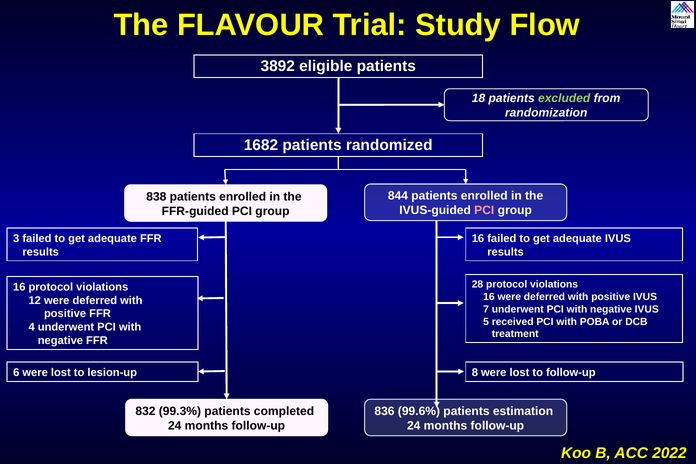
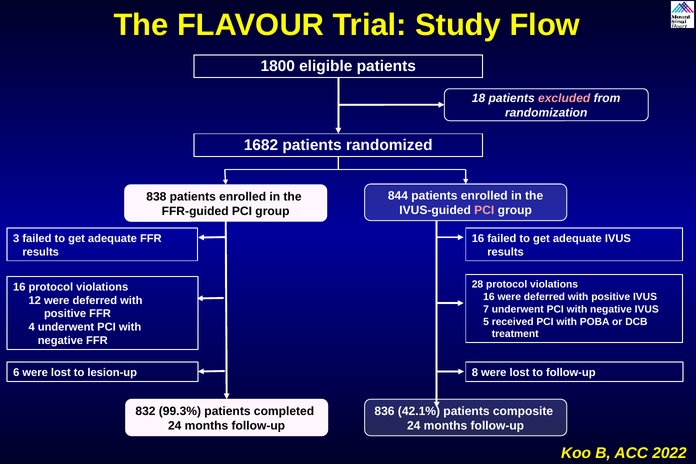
3892: 3892 -> 1800 (278, 66)
excluded colour: light green -> pink (564, 98)
99.6%: 99.6% -> 42.1% (419, 411)
estimation: estimation -> composite (523, 411)
